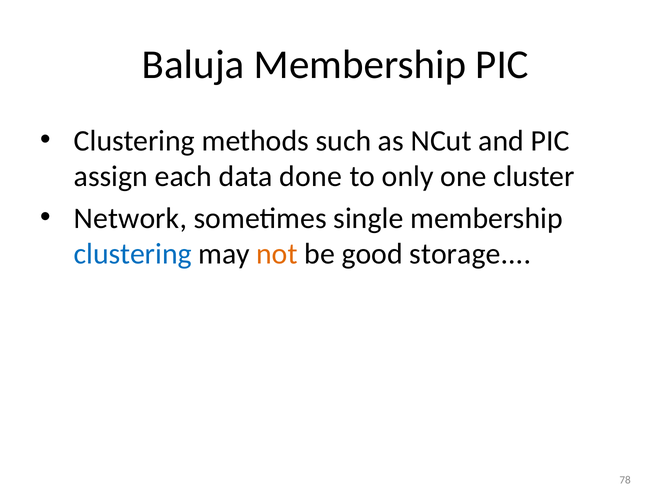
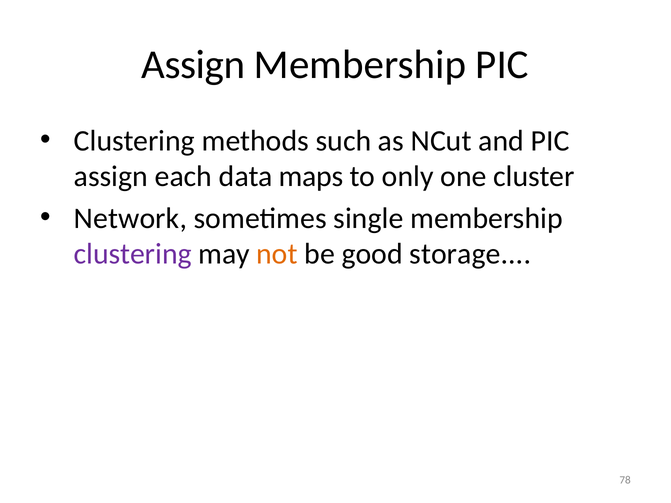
Baluja: Baluja -> Assign (193, 65)
done: done -> maps (311, 177)
clustering colour: blue -> purple (133, 254)
